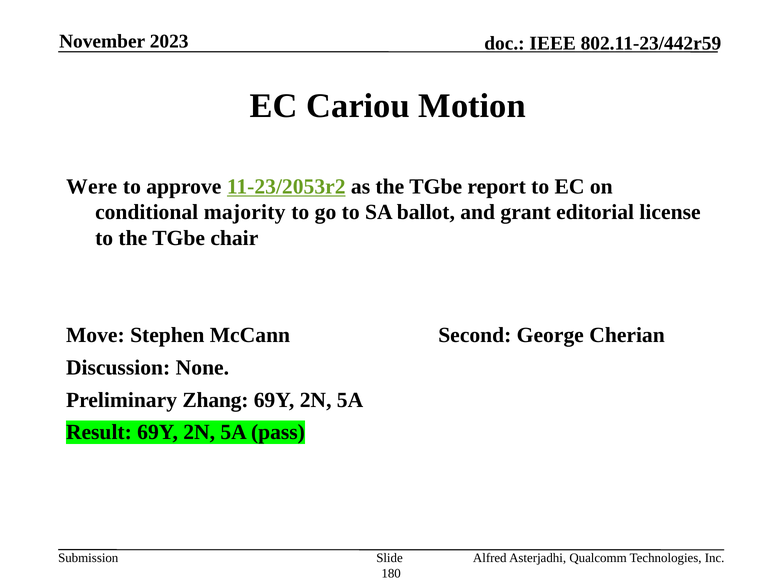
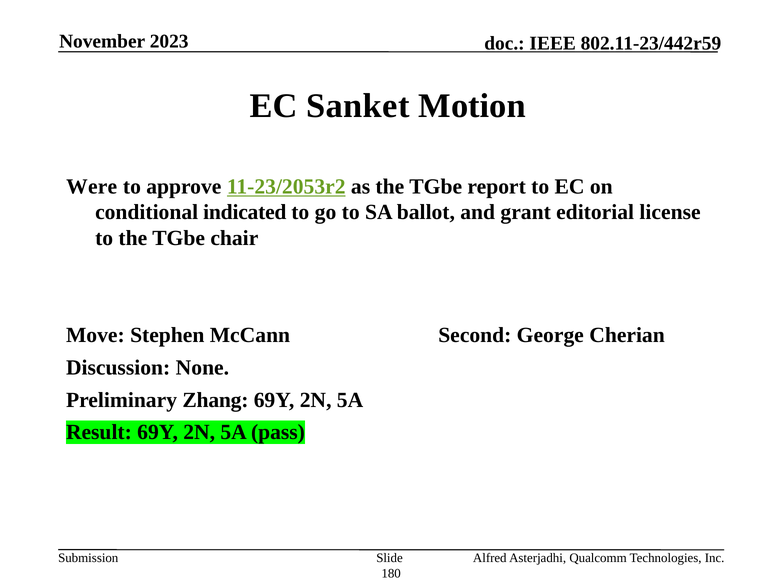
Cariou: Cariou -> Sanket (358, 106)
majority: majority -> indicated (245, 212)
